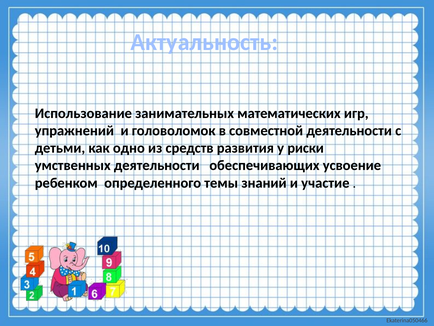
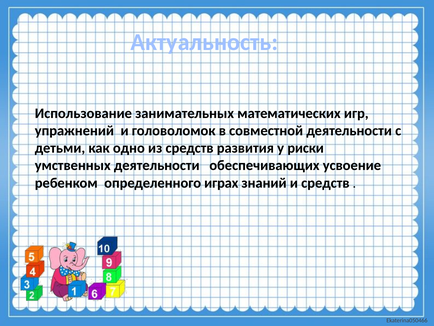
темы: темы -> играх (221, 183)
и участие: участие -> средств (325, 183)
